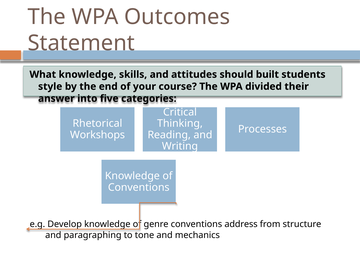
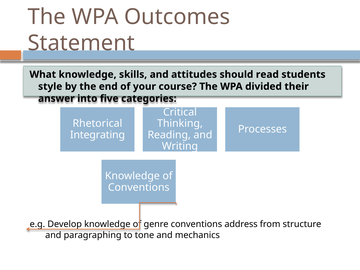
built: built -> read (267, 74)
Workshops: Workshops -> Integrating (98, 135)
